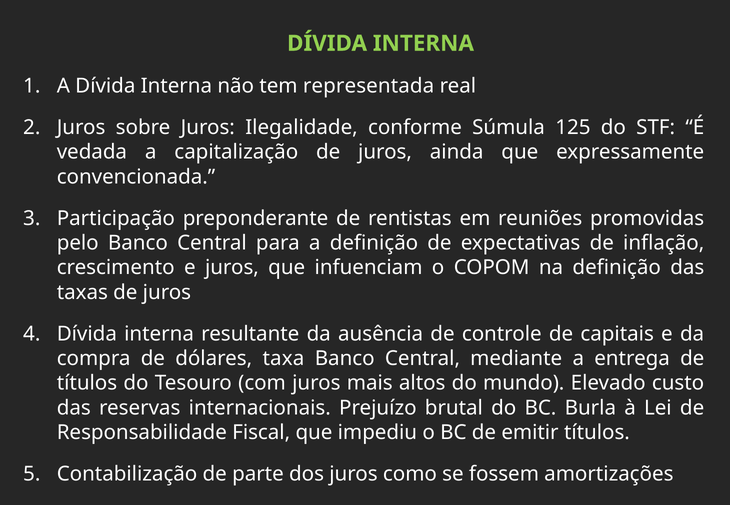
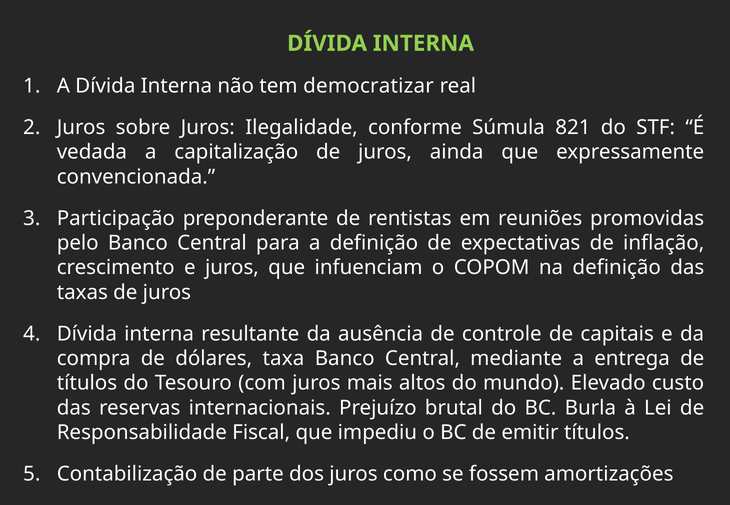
representada: representada -> democratizar (369, 86)
125: 125 -> 821 (573, 127)
